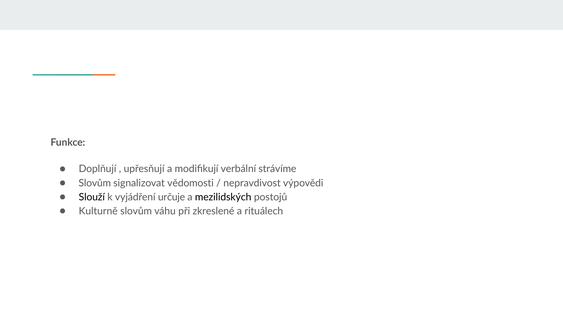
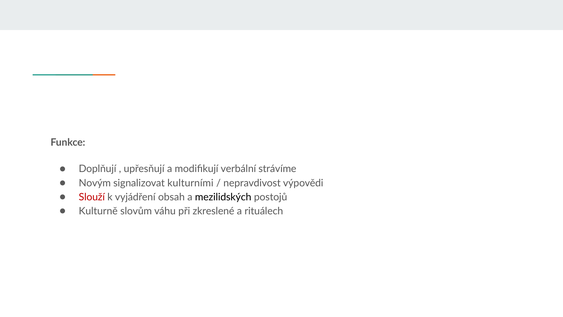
Slovům: Slovům -> Novým (95, 183)
vědomosti: vědomosti -> kulturními (190, 183)
Slouží colour: black -> red (92, 197)
určuje: určuje -> obsah (171, 197)
